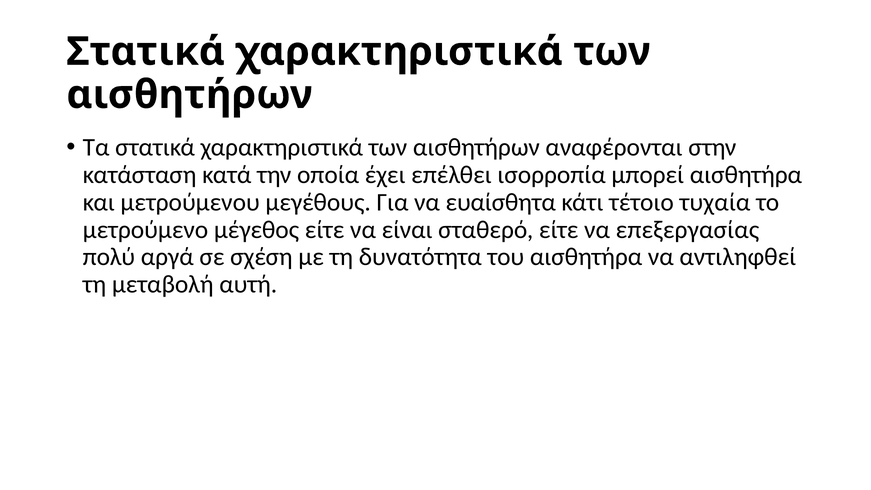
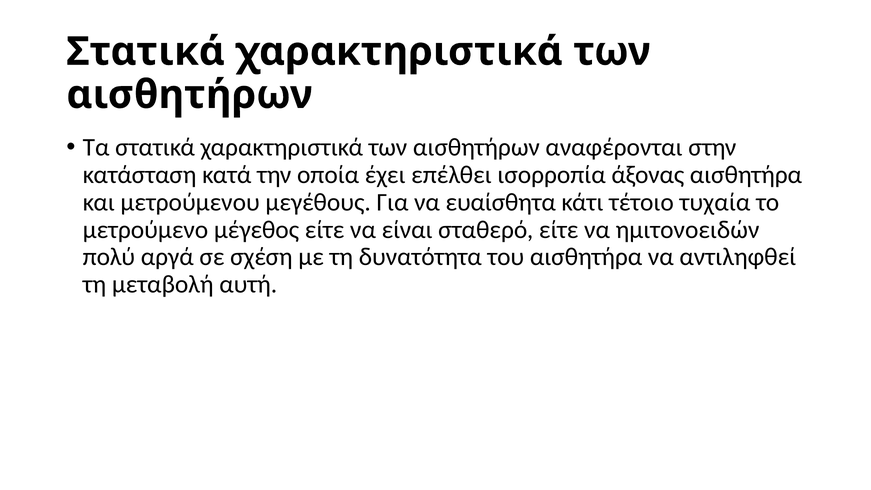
μπορεί: μπορεί -> άξονας (648, 175)
επεξεργασίας: επεξεργασίας -> ημιτονοειδών (688, 230)
